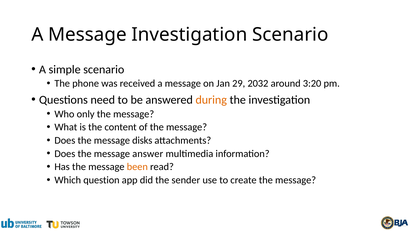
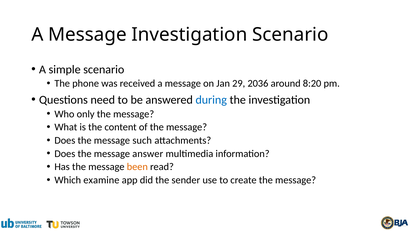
2032: 2032 -> 2036 (258, 84)
3:20: 3:20 -> 8:20 (312, 84)
during colour: orange -> blue (211, 100)
disks: disks -> such (142, 141)
question: question -> examine (101, 180)
